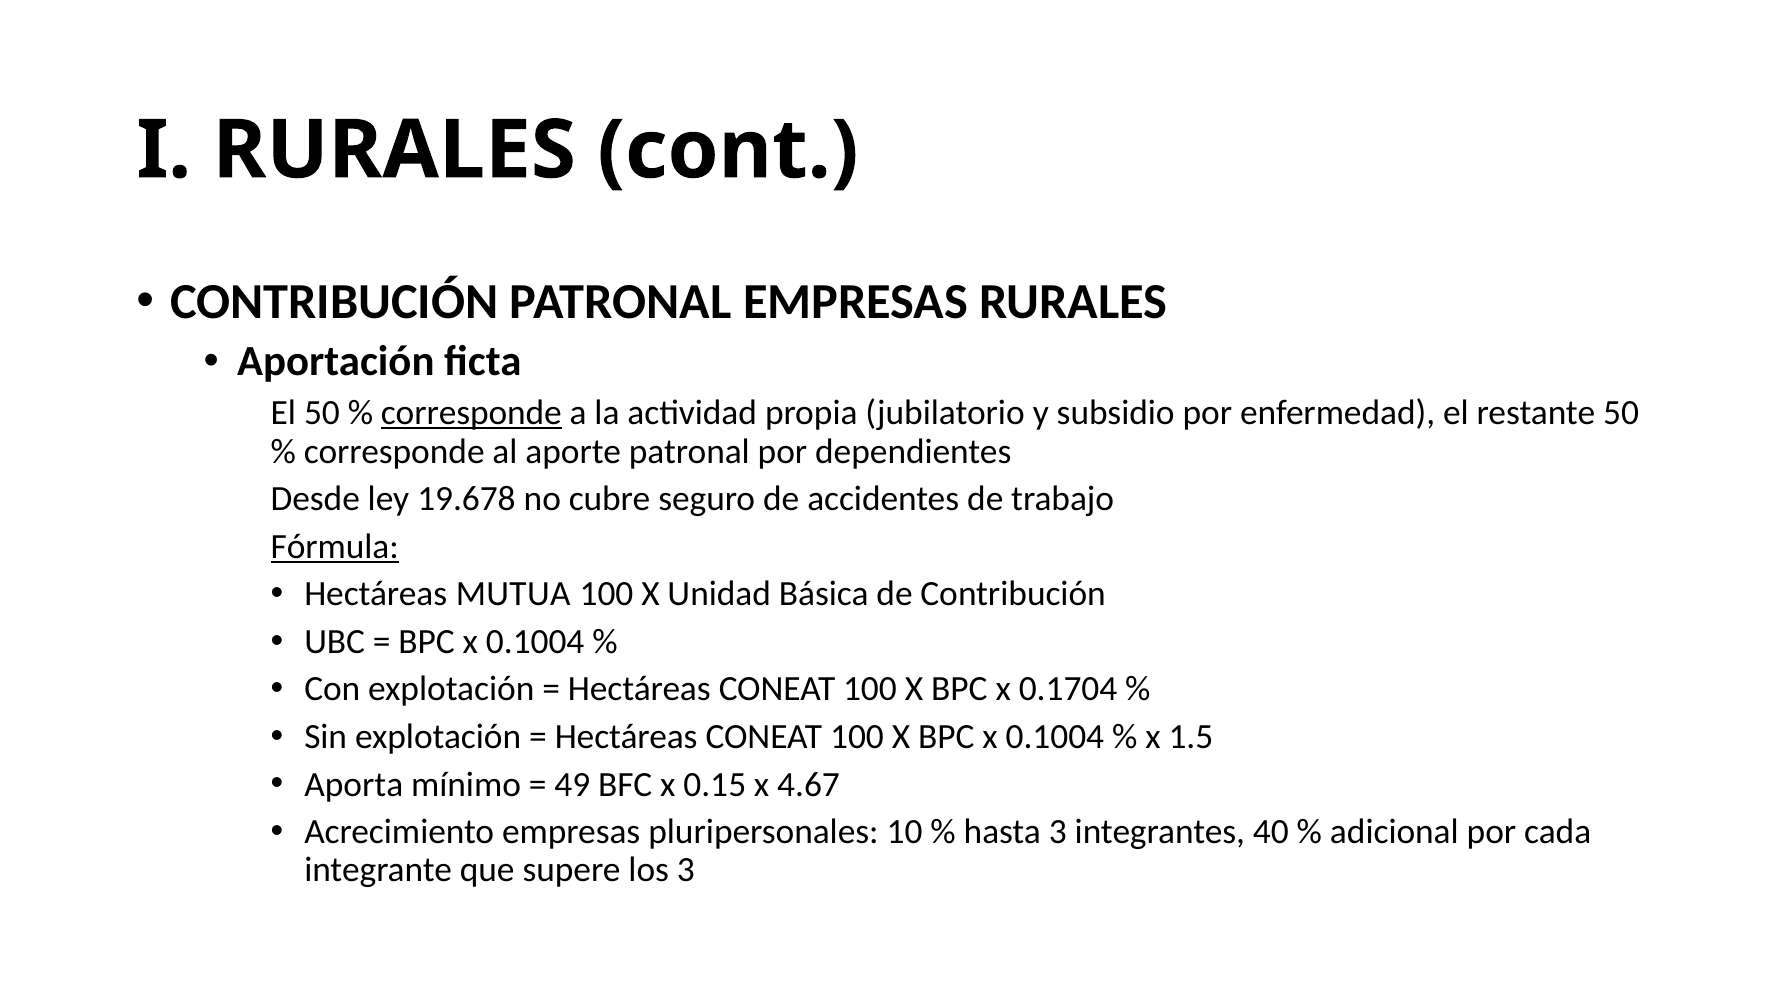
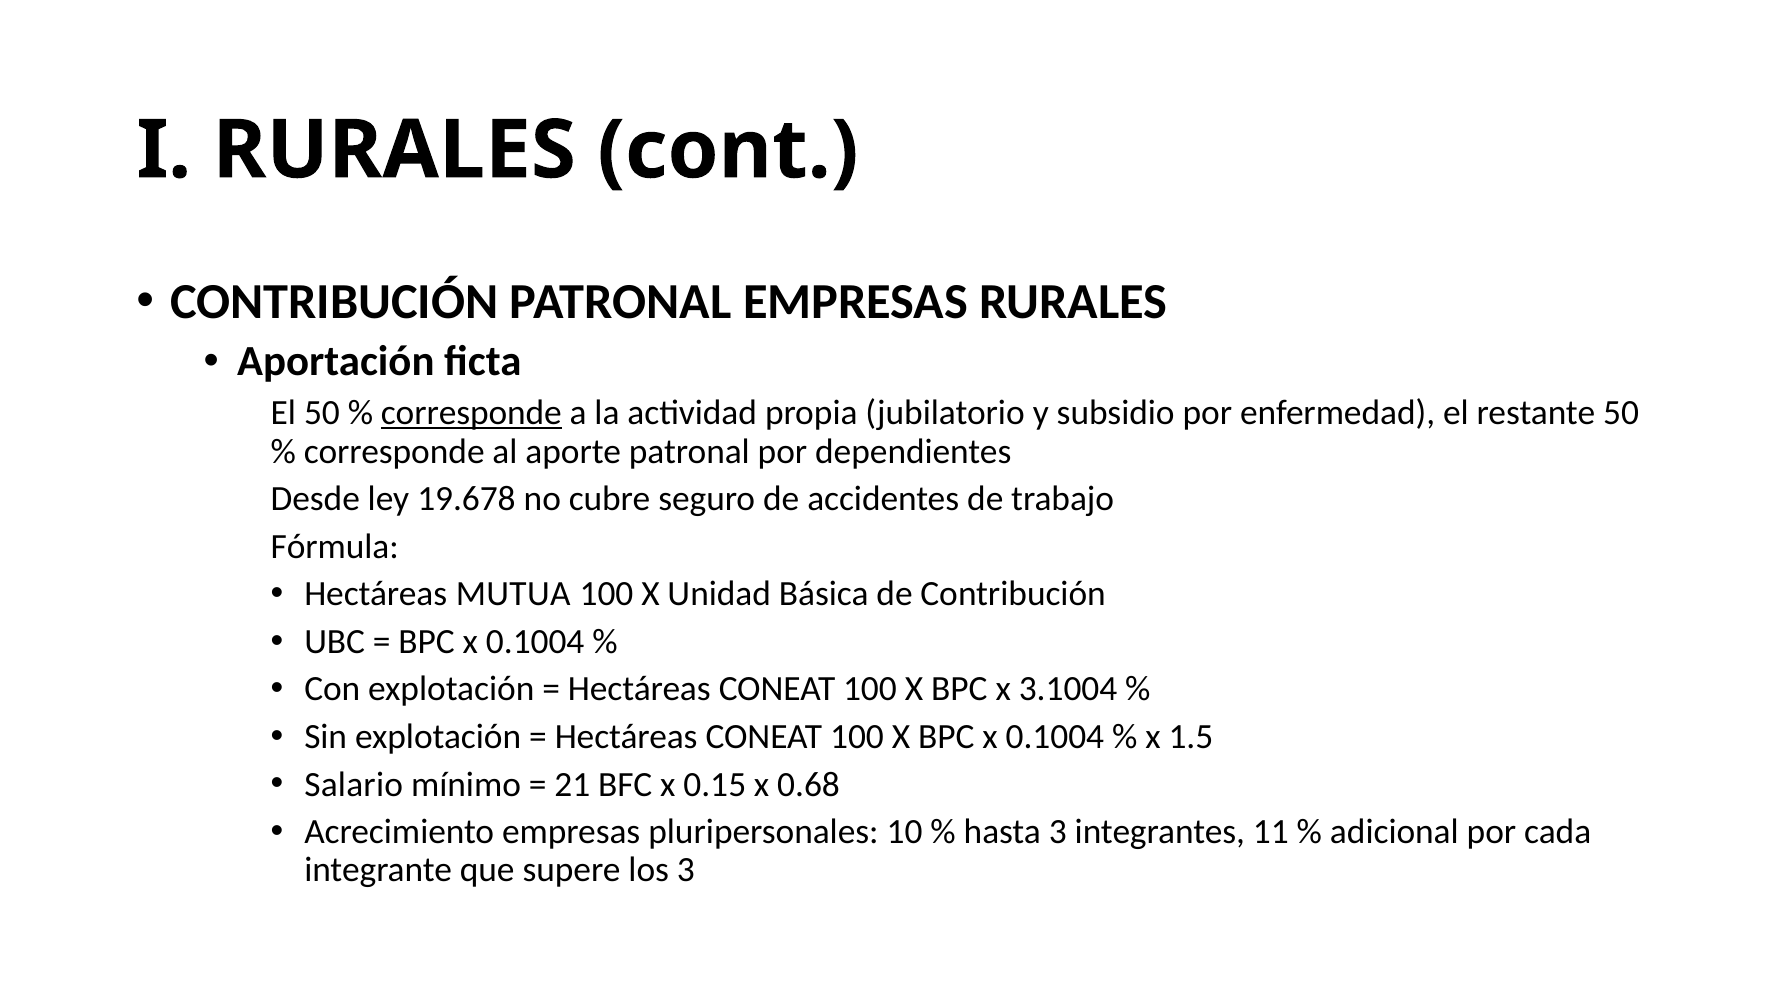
Fórmula underline: present -> none (335, 546)
0.1704: 0.1704 -> 3.1004 (1068, 689)
Aporta: Aporta -> Salario (354, 784)
49: 49 -> 21 (572, 784)
4.67: 4.67 -> 0.68 (809, 784)
40: 40 -> 11 (1271, 832)
